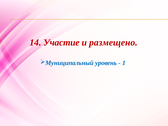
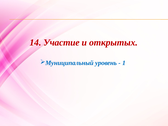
размещено: размещено -> открытых (113, 43)
